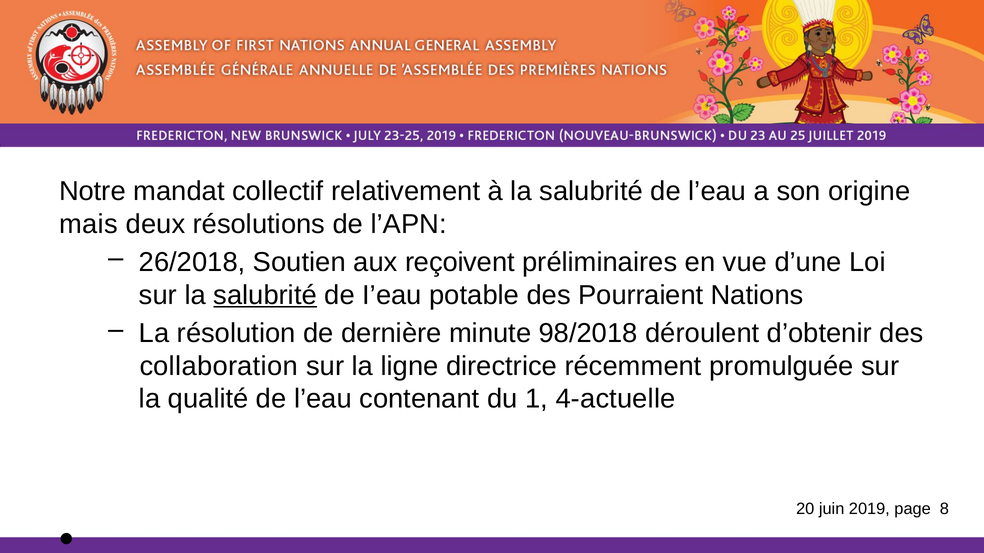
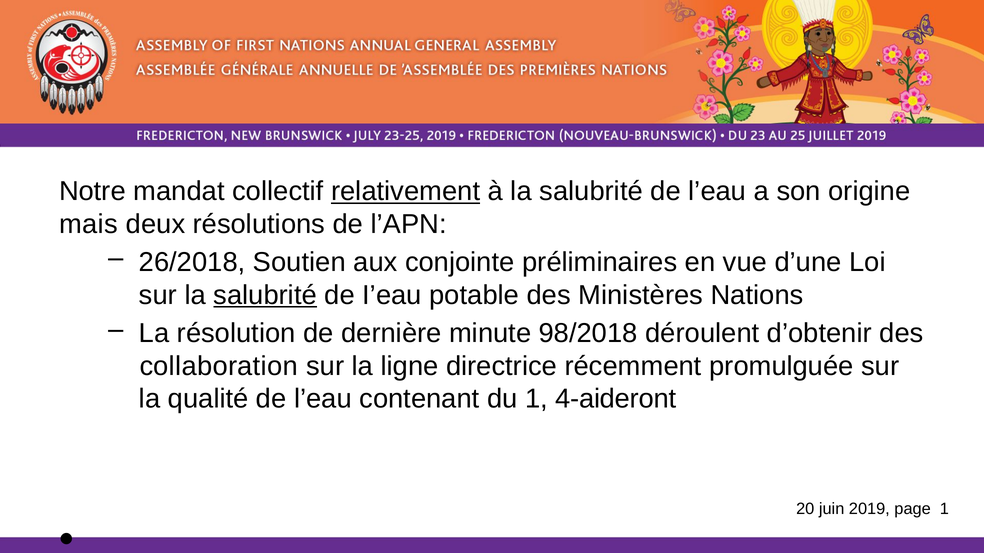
relativement underline: none -> present (406, 192)
reçoivent: reçoivent -> conjointe (460, 263)
Pourraient: Pourraient -> Ministères (641, 295)
4-actuelle: 4-actuelle -> 4-aideront (616, 399)
page 8: 8 -> 1 (944, 509)
